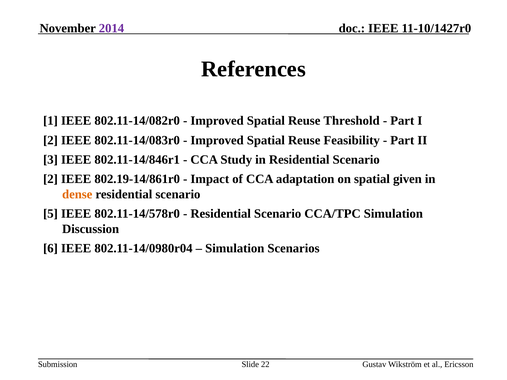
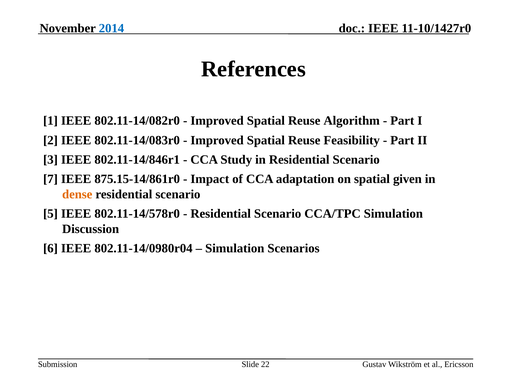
2014 colour: purple -> blue (111, 28)
Threshold: Threshold -> Algorithm (352, 121)
2: 2 -> 7 (50, 179)
802.19-14/861r0: 802.19-14/861r0 -> 875.15-14/861r0 (137, 179)
